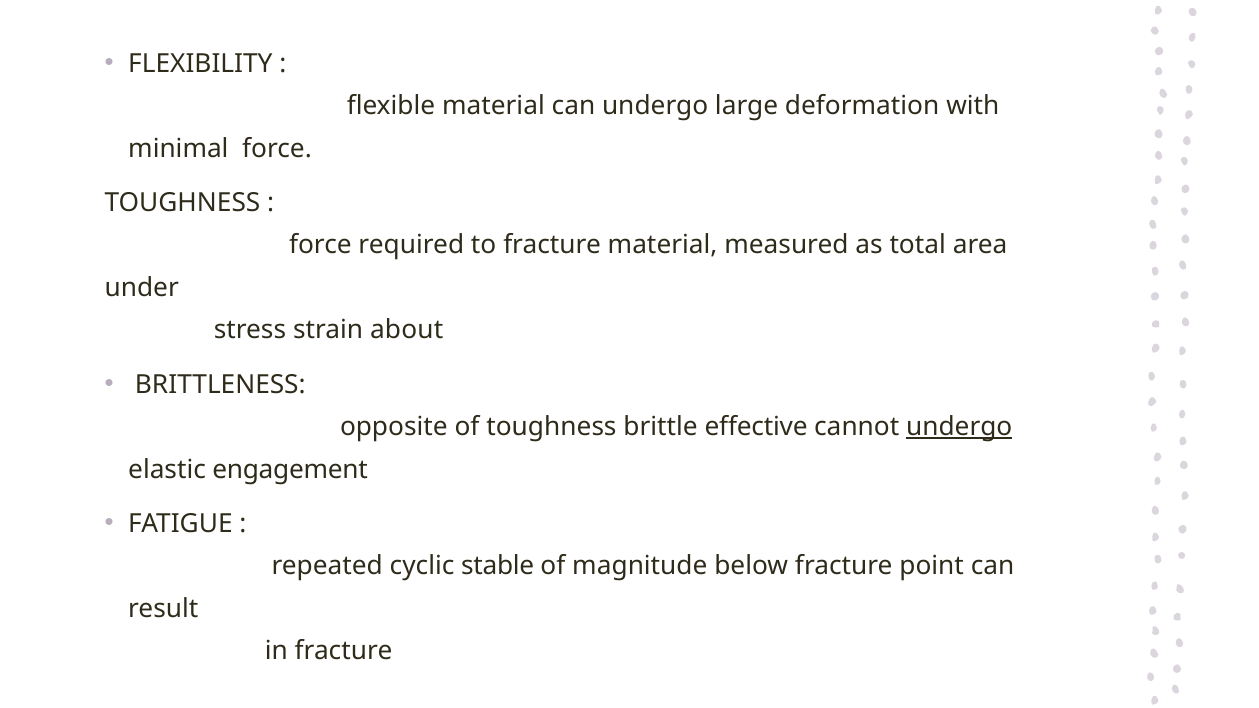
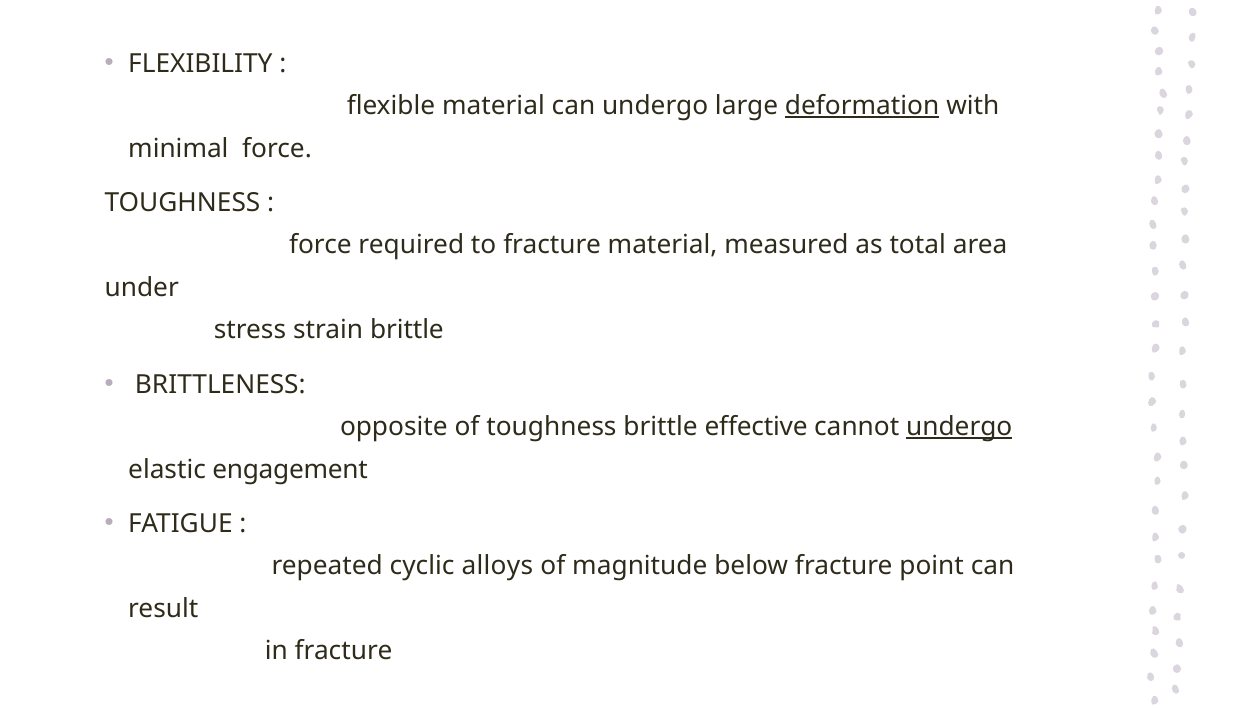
deformation underline: none -> present (862, 106)
strain about: about -> brittle (407, 330)
stable: stable -> alloys (497, 566)
